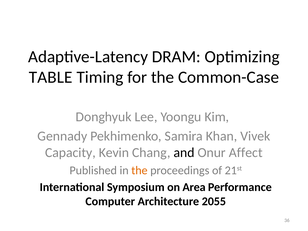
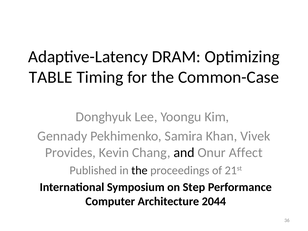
Capacity: Capacity -> Provides (70, 153)
the colour: orange -> black (139, 170)
Area: Area -> Step (194, 187)
2055: 2055 -> 2044 (214, 202)
